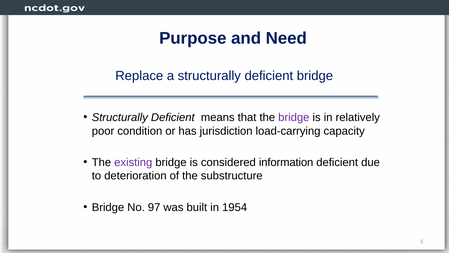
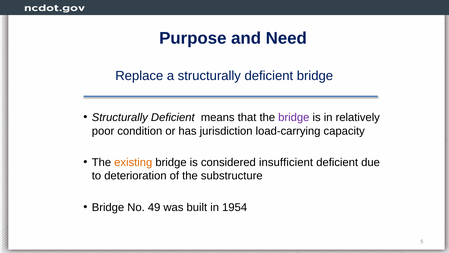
existing colour: purple -> orange (133, 162)
information: information -> insufficient (286, 162)
97: 97 -> 49 (154, 207)
